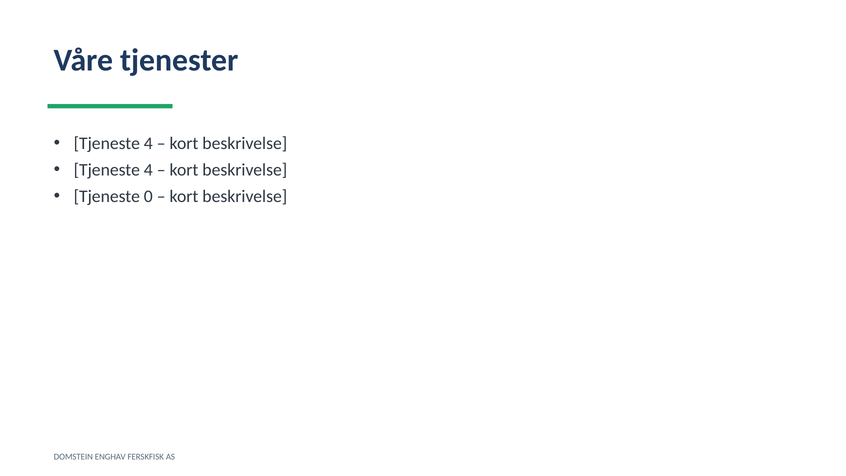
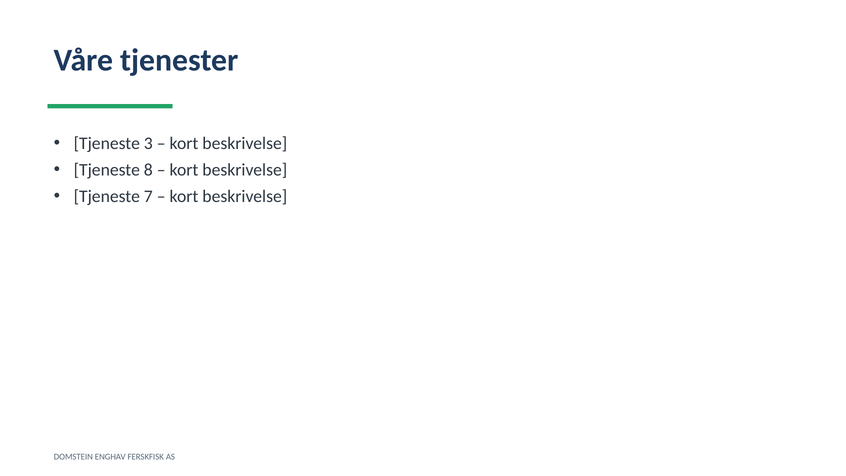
4: 4 -> 3 (148, 143)
4: 4 -> 8 (148, 170)
0: 0 -> 7 (148, 196)
